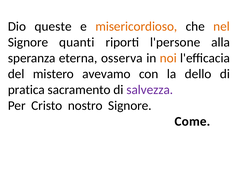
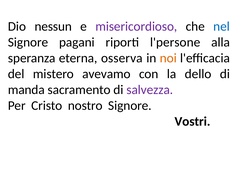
queste: queste -> nessun (53, 27)
misericordioso colour: orange -> purple (136, 27)
nel colour: orange -> blue (222, 27)
quanti: quanti -> pagani (77, 42)
pratica: pratica -> manda (26, 90)
Come: Come -> Vostri (193, 122)
